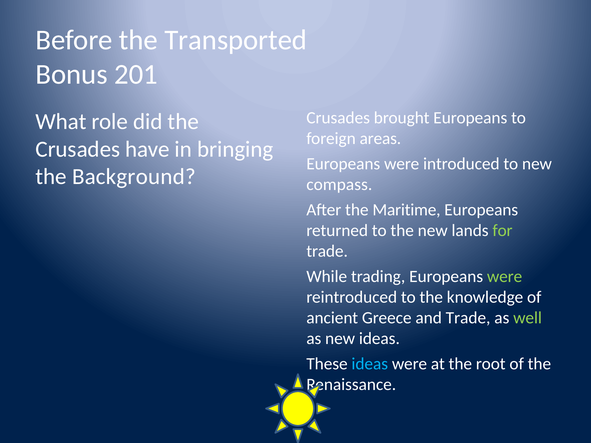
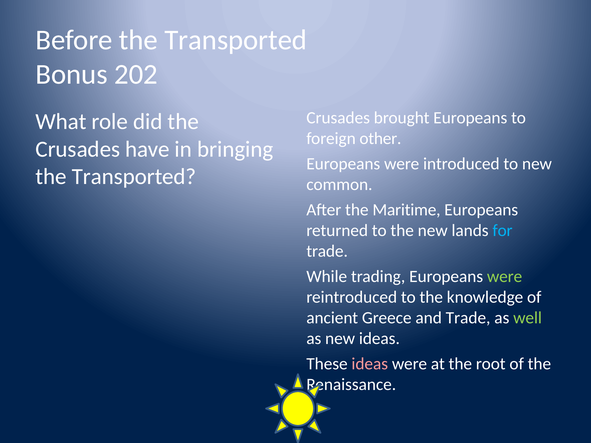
201: 201 -> 202 (136, 74)
areas: areas -> other (380, 139)
Background: Background -> Transported (134, 177)
compass: compass -> common (339, 185)
for colour: light green -> light blue (503, 231)
ideas colour: light blue -> pink (370, 364)
